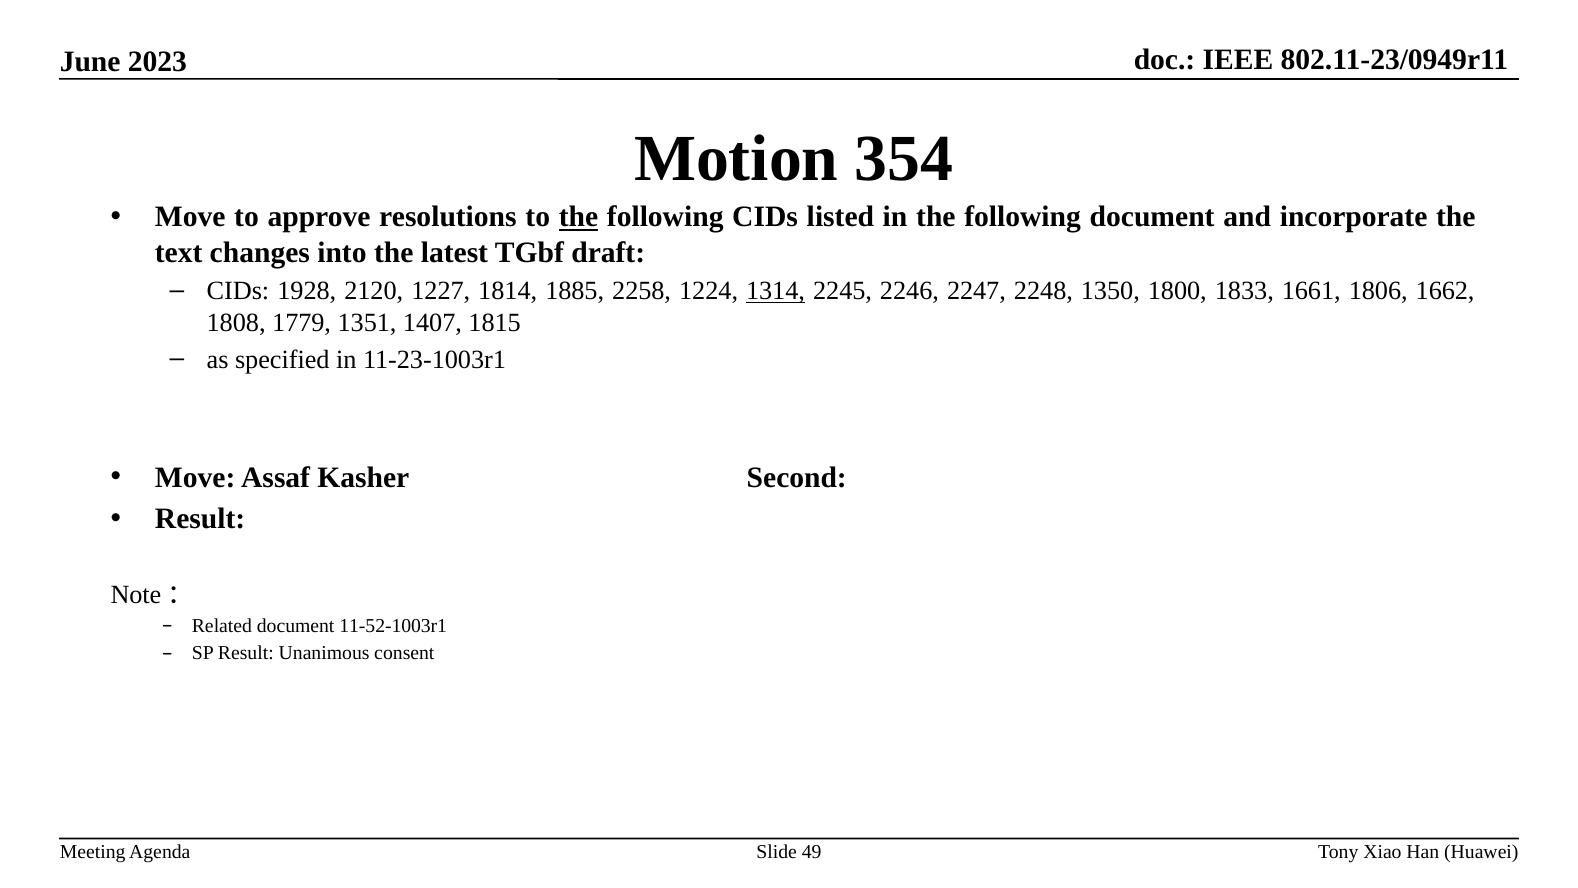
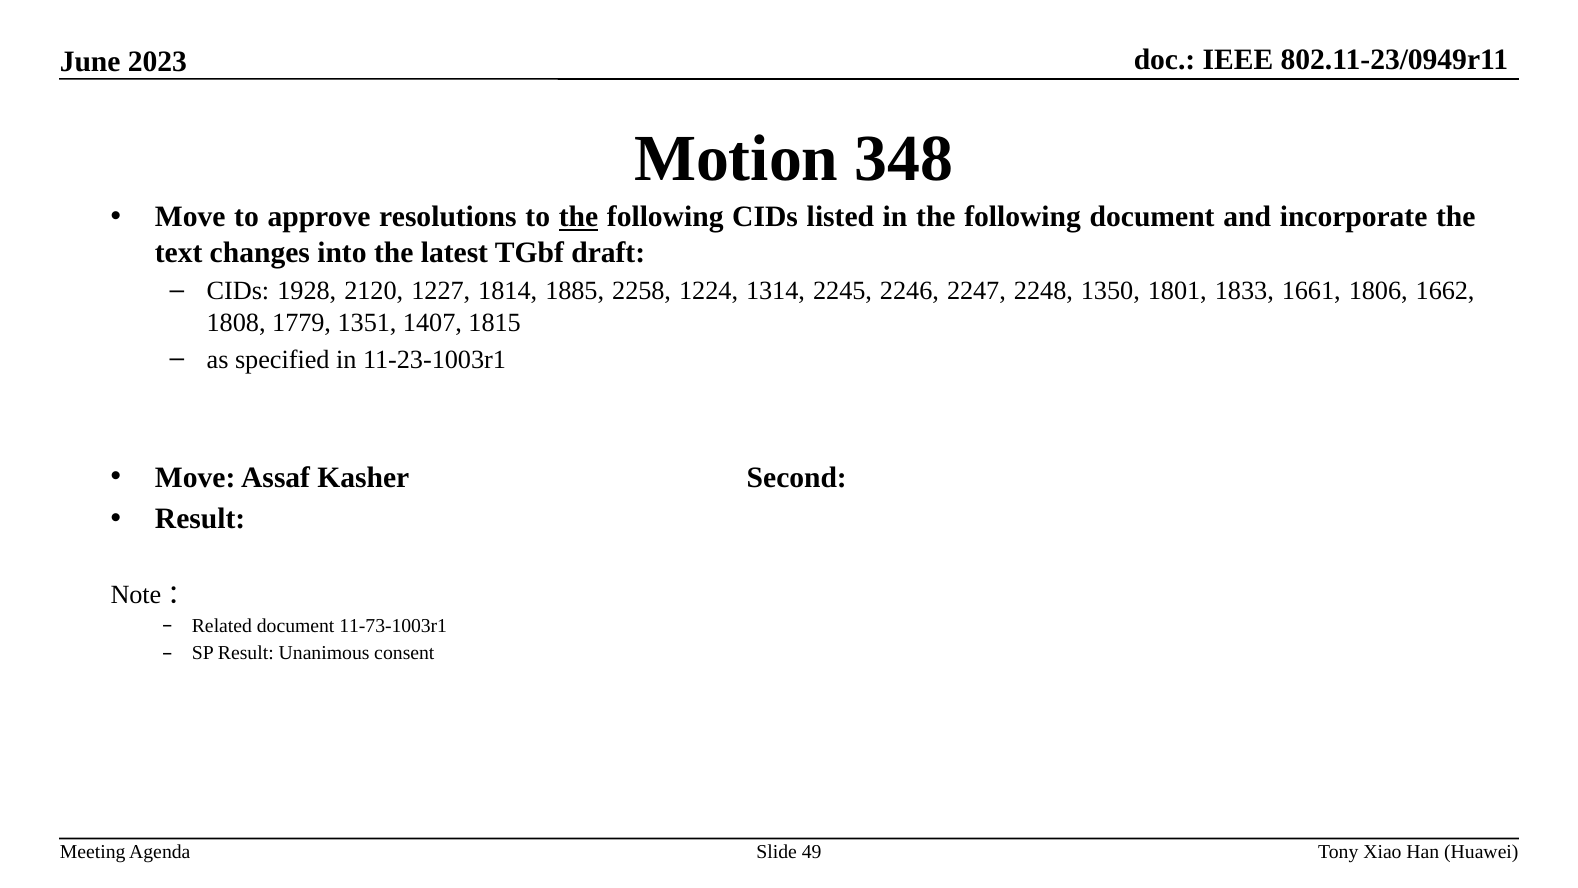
354: 354 -> 348 (904, 158)
1314 underline: present -> none (776, 291)
1800: 1800 -> 1801 (1177, 291)
11-52-1003r1: 11-52-1003r1 -> 11-73-1003r1 (393, 625)
